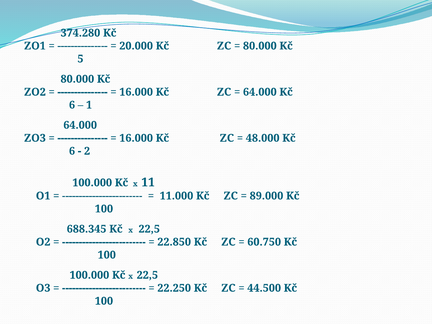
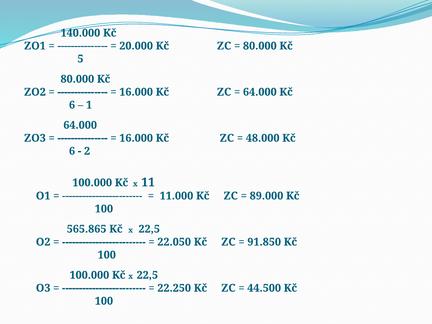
374.280: 374.280 -> 140.000 (80, 33)
688.345: 688.345 -> 565.865 (87, 229)
22.850: 22.850 -> 22.050 (174, 242)
60.750: 60.750 -> 91.850 (264, 242)
